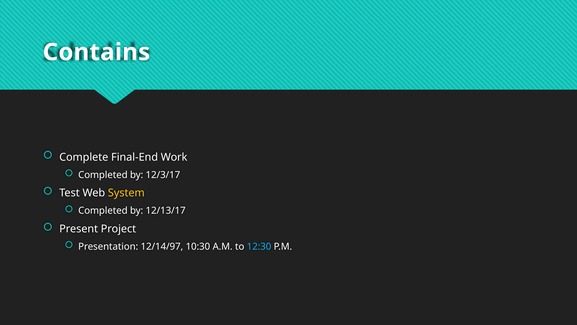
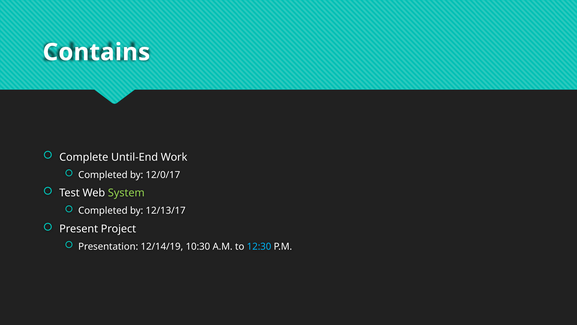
Final-End: Final-End -> Until-End (135, 157)
12/3/17: 12/3/17 -> 12/0/17 (163, 175)
System colour: yellow -> light green (126, 193)
12/14/97: 12/14/97 -> 12/14/19 (162, 246)
